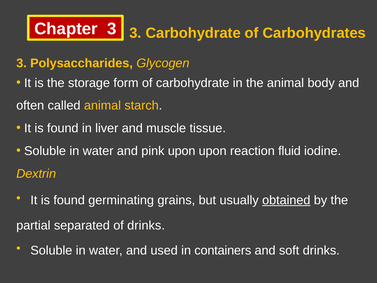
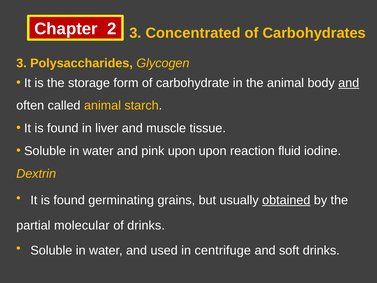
Chapter 3: 3 -> 2 (112, 29)
3 Carbohydrate: Carbohydrate -> Concentrated (193, 33)
and underline: none -> present (349, 83)
separated: separated -> molecular (82, 225)
containers: containers -> centrifuge (223, 250)
